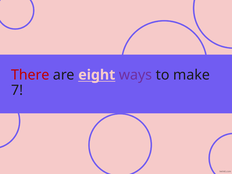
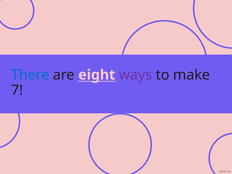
There colour: red -> blue (30, 75)
